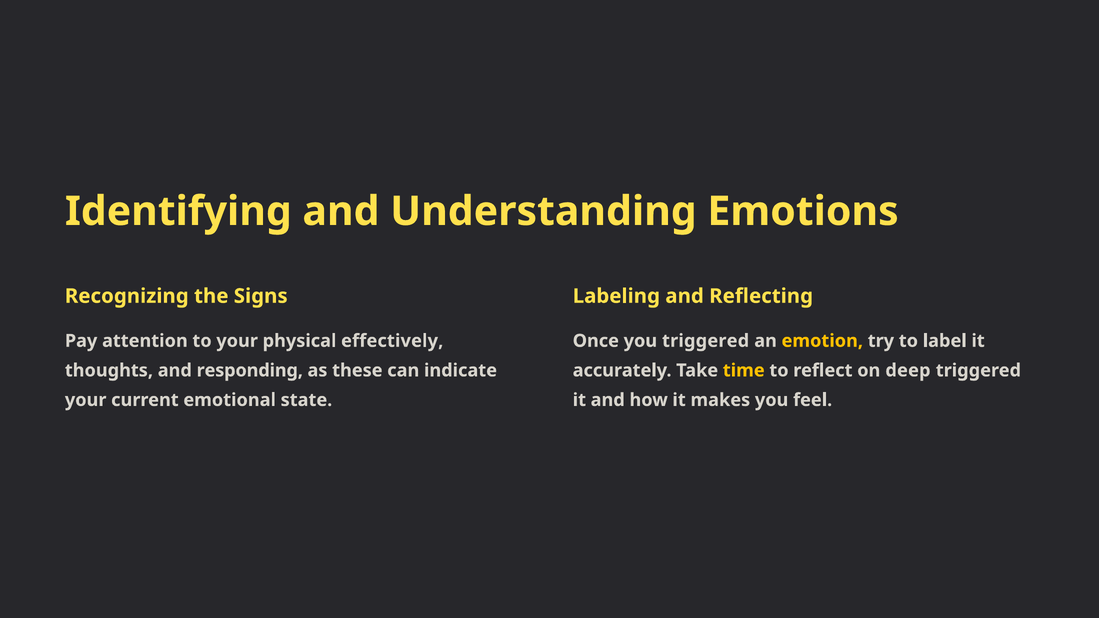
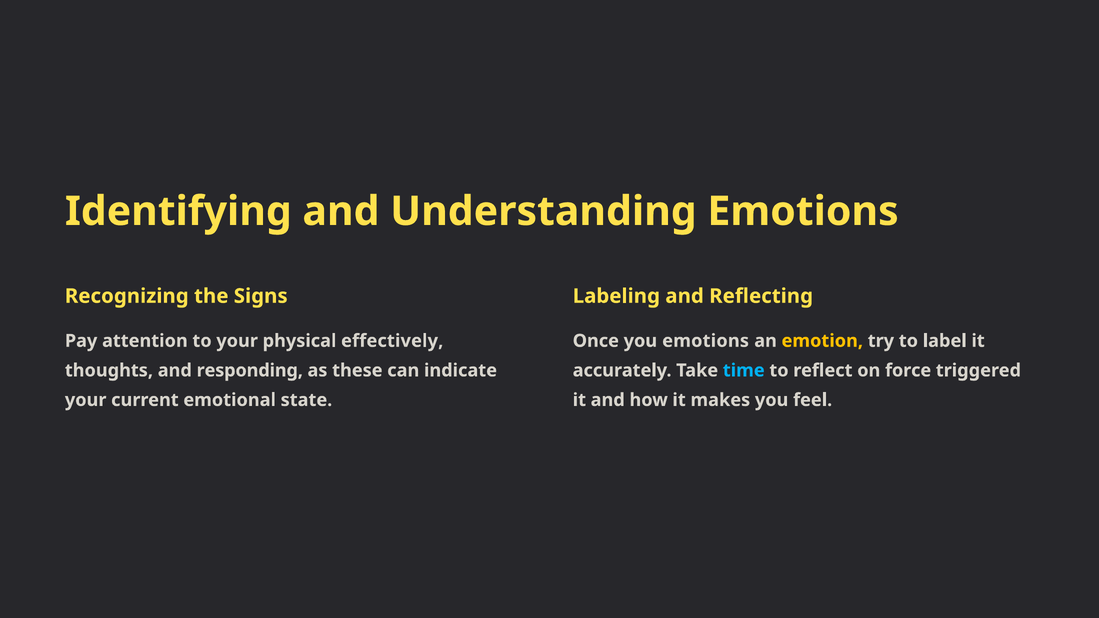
you triggered: triggered -> emotions (706, 341)
time colour: yellow -> light blue (744, 371)
deep: deep -> force (908, 371)
